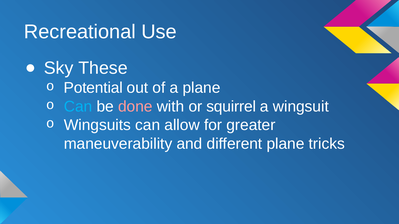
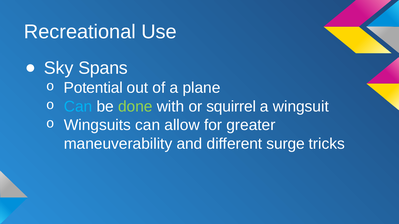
These: These -> Spans (103, 68)
done colour: pink -> light green (135, 107)
different plane: plane -> surge (286, 144)
